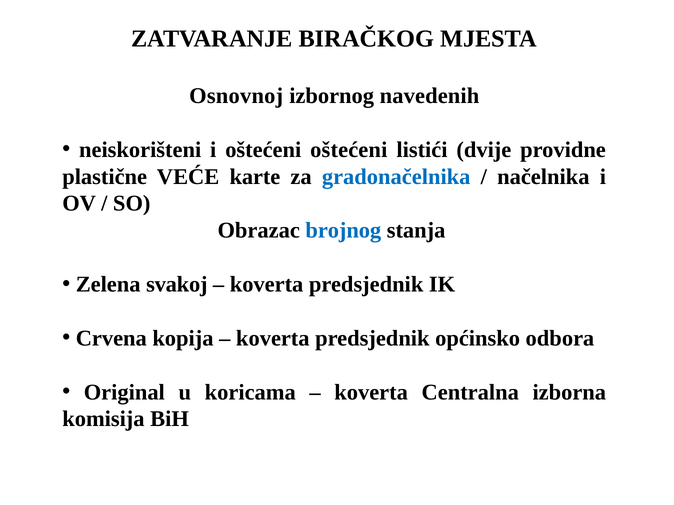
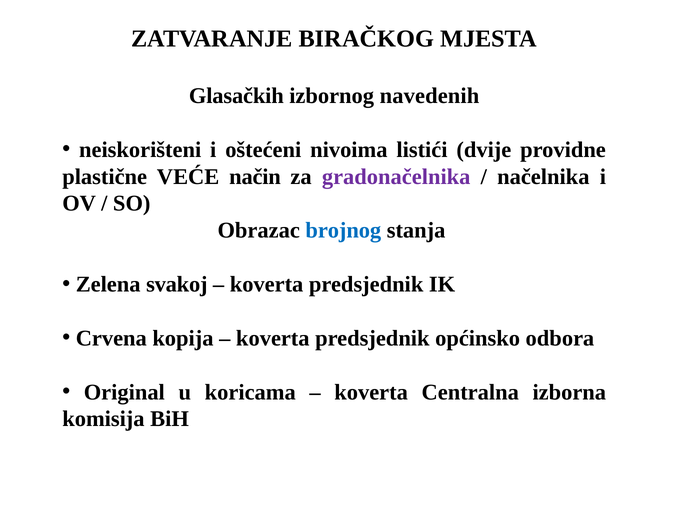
Osnovnoj: Osnovnoj -> Glasačkih (236, 96)
oštećeni oštećeni: oštećeni -> nivoima (349, 150)
karte: karte -> način (255, 177)
gradonačelnika colour: blue -> purple (396, 177)
